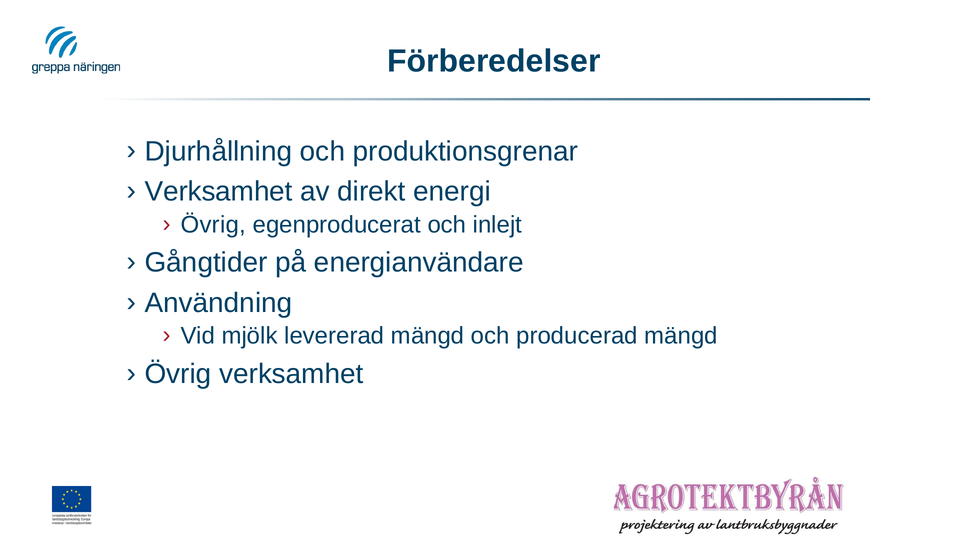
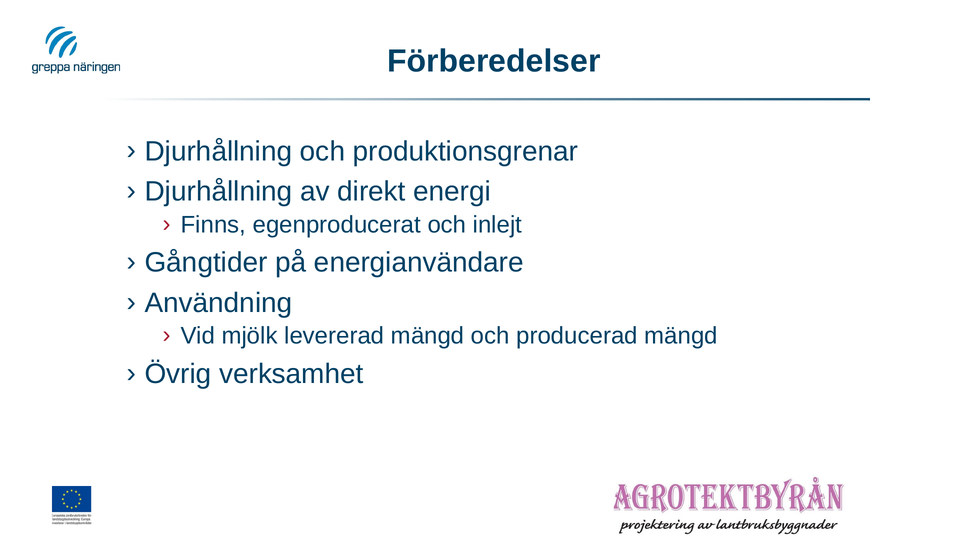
Verksamhet: Verksamhet -> Djurhållning (219, 192)
Övrig: Övrig -> Finns (213, 225)
